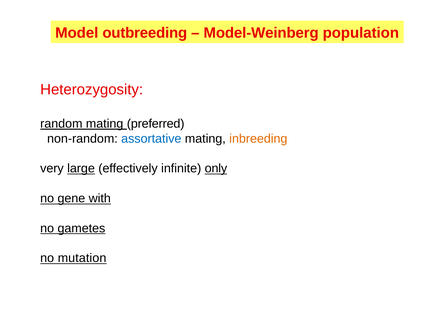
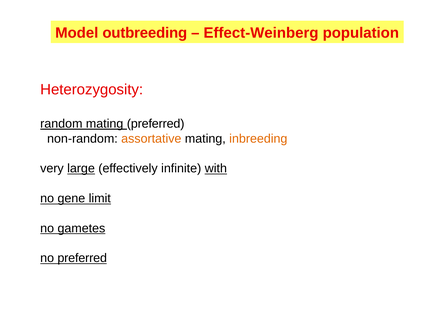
Model-Weinberg: Model-Weinberg -> Effect-Weinberg (261, 33)
assortative colour: blue -> orange (151, 139)
only: only -> with (216, 168)
with: with -> limit (100, 198)
no mutation: mutation -> preferred (82, 258)
